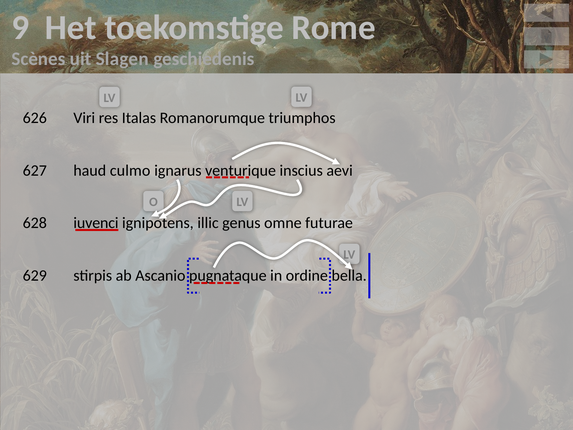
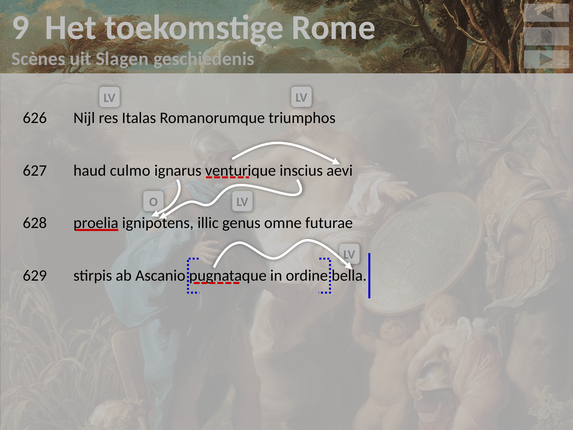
Viri: Viri -> Nijl (84, 118)
iuvenci: iuvenci -> proelia (96, 223)
